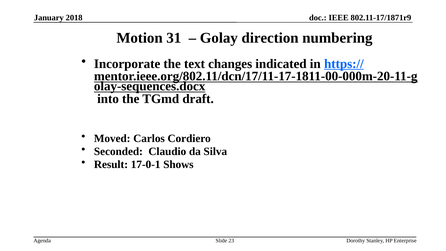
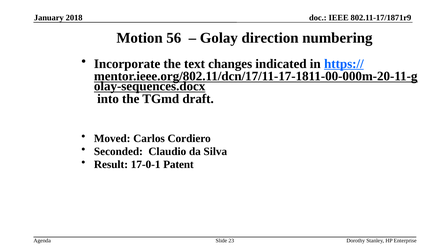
31: 31 -> 56 (174, 38)
Shows: Shows -> Patent (178, 164)
